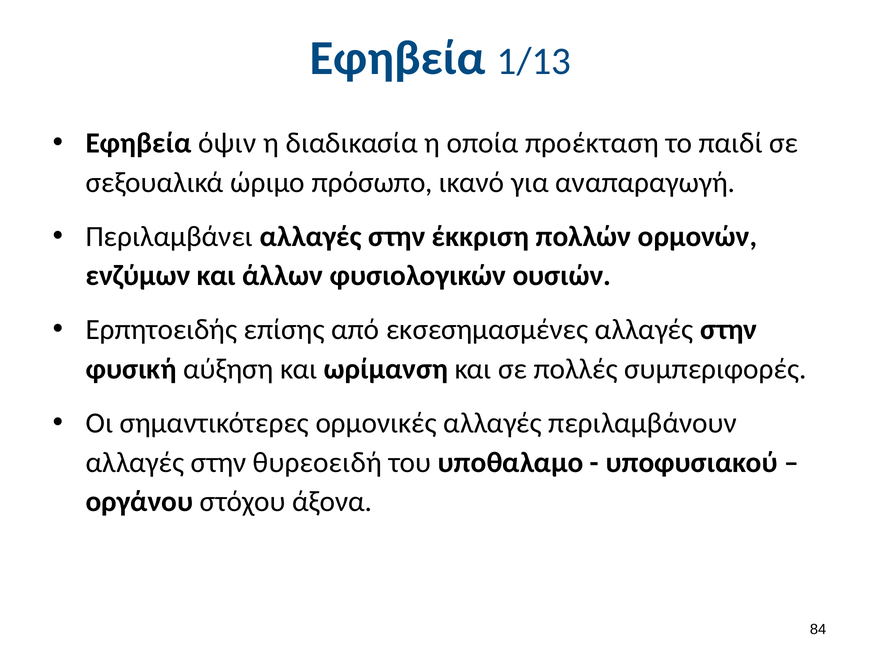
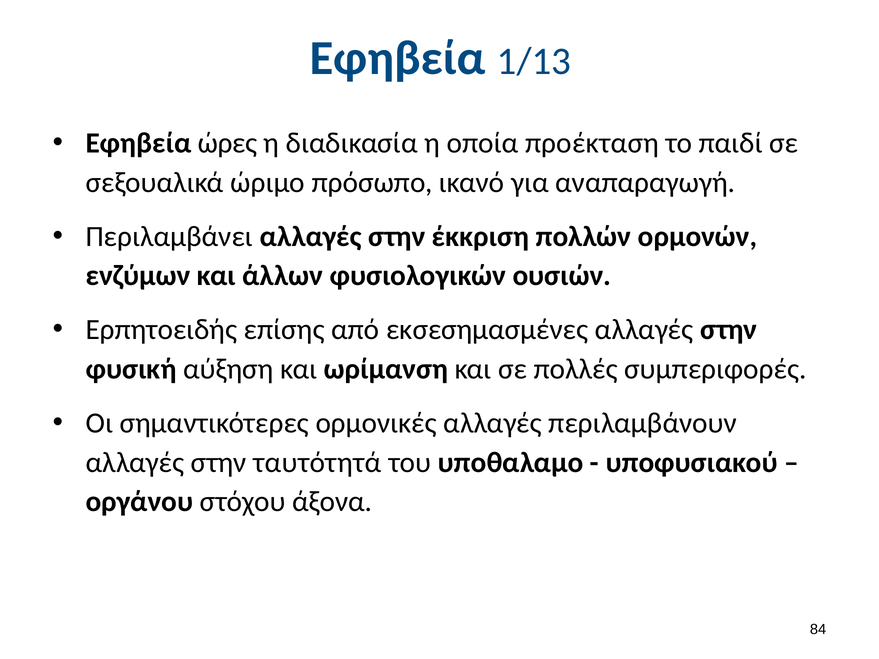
όψιν: όψιν -> ώρες (228, 143)
θυρεοειδή: θυρεοειδή -> ταυτότητά (317, 463)
